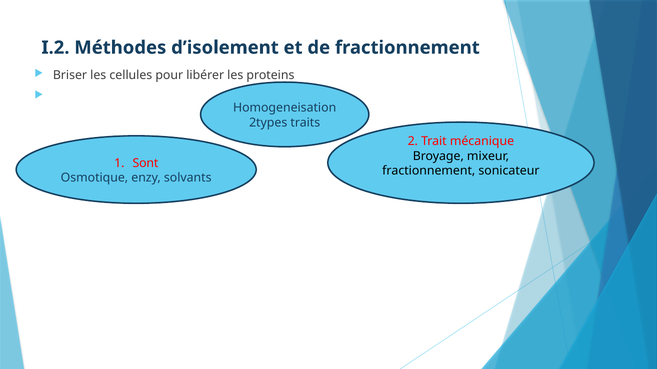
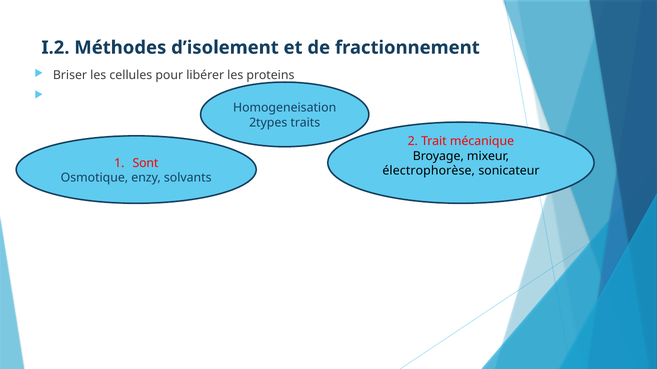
fractionnement: fractionnement -> électrophorèse (429, 171)
